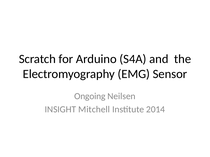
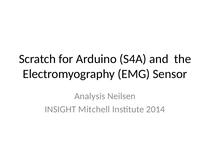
Ongoing: Ongoing -> Analysis (90, 97)
